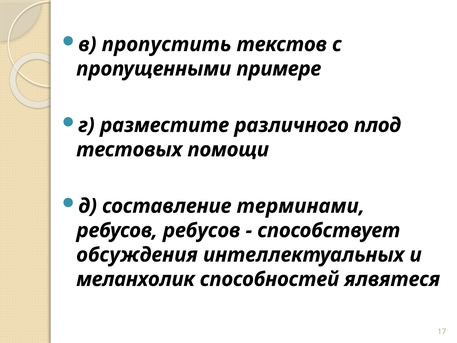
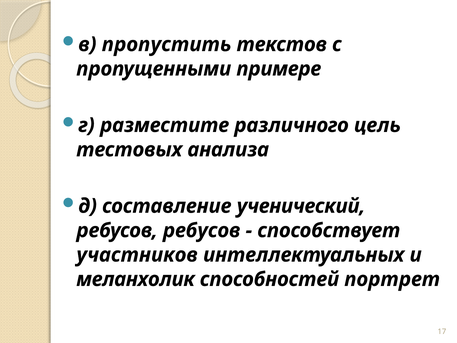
плод: плод -> цель (377, 125)
помощи: помощи -> анализа (228, 150)
терминами: терминами -> ученический (301, 206)
обсуждения: обсуждения -> участников (137, 255)
ялвятеся: ялвятеся -> портрет (392, 279)
